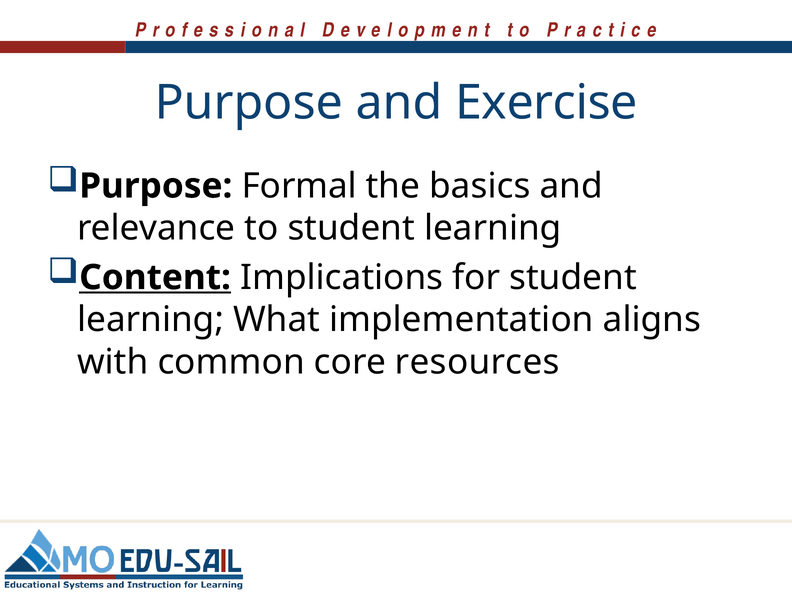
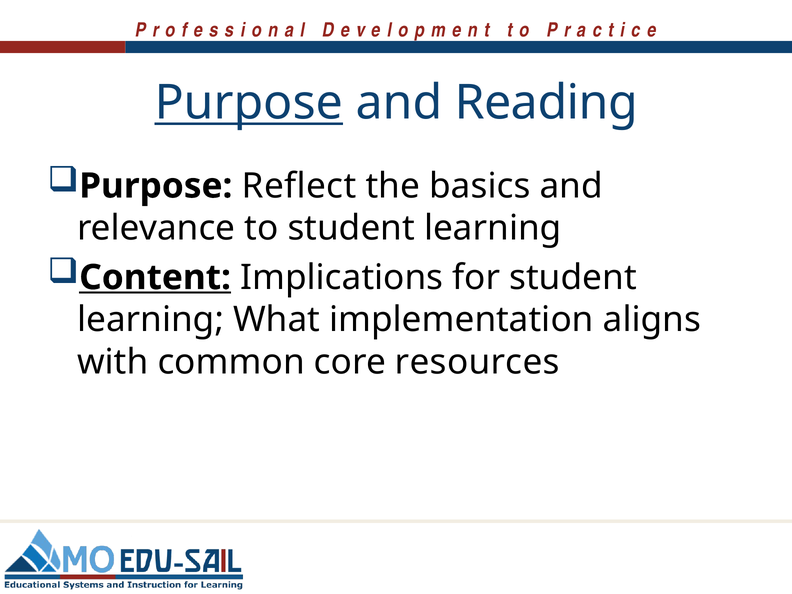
Purpose underline: none -> present (249, 103)
Exercise: Exercise -> Reading (546, 103)
Formal: Formal -> Reflect (299, 186)
